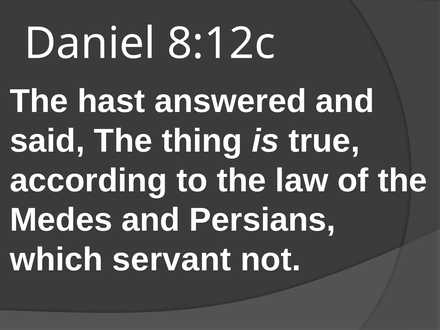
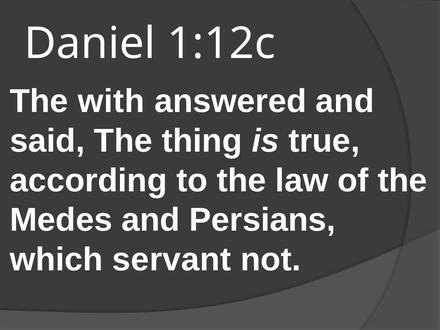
8:12c: 8:12c -> 1:12c (221, 44)
hast: hast -> with (111, 101)
